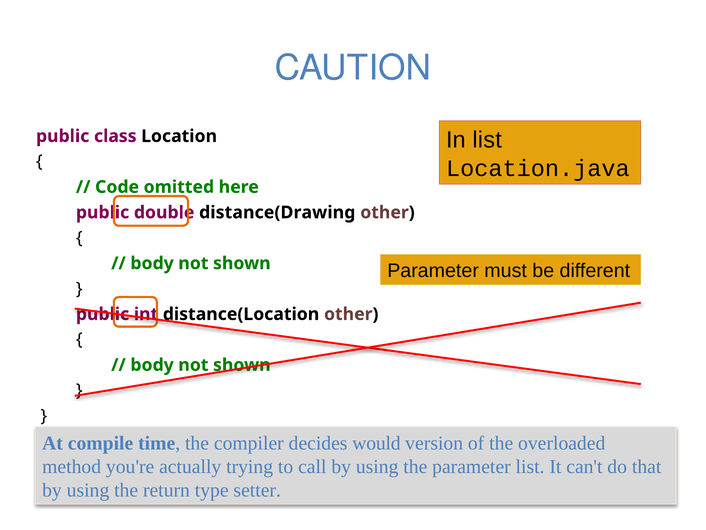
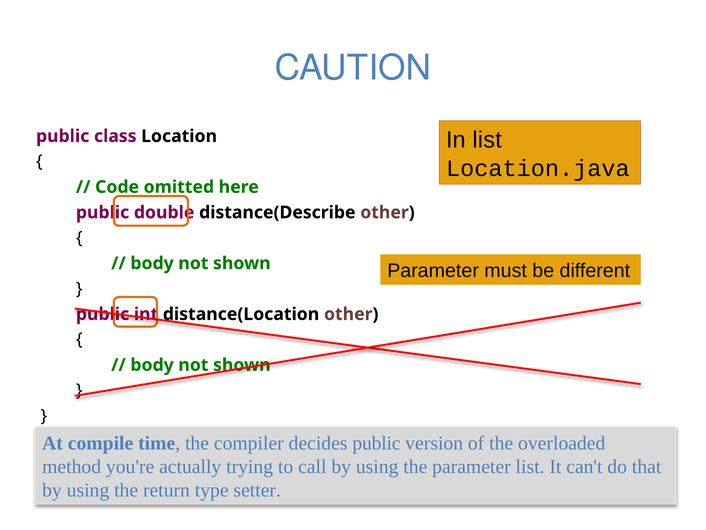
distance(Drawing: distance(Drawing -> distance(Describe (277, 212)
decides would: would -> public (376, 443)
